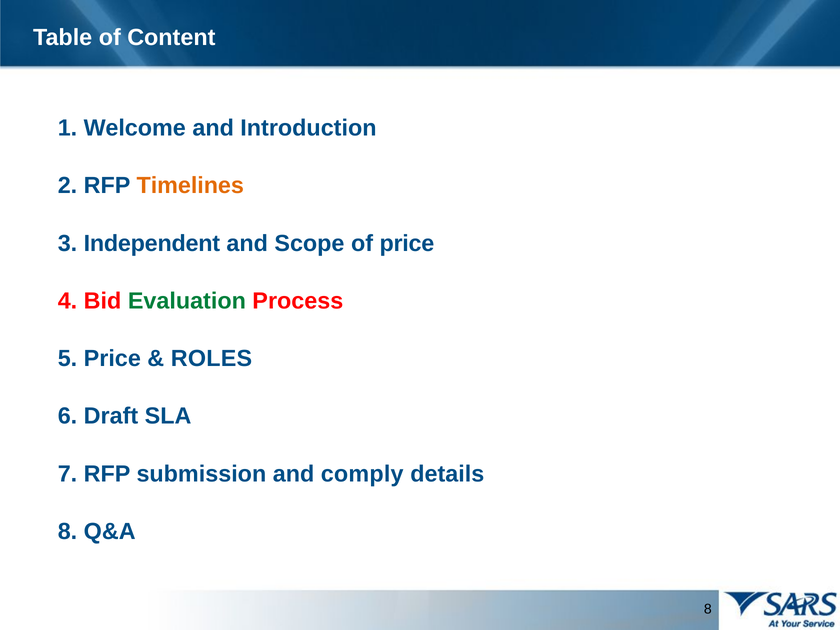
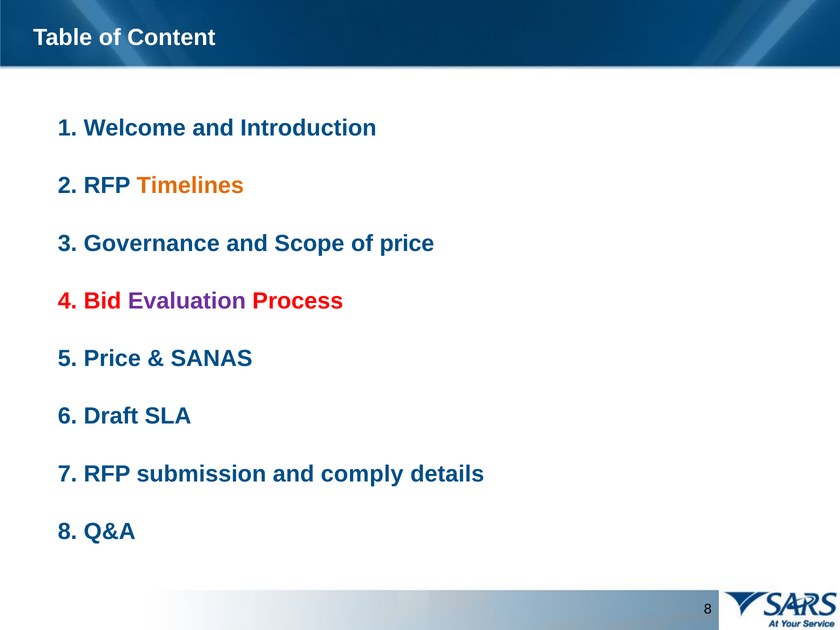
Independent: Independent -> Governance (152, 243)
Evaluation colour: green -> purple (187, 301)
ROLES: ROLES -> SANAS (212, 359)
